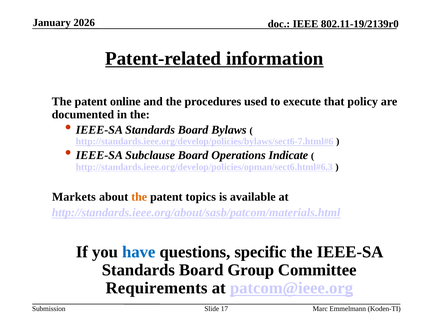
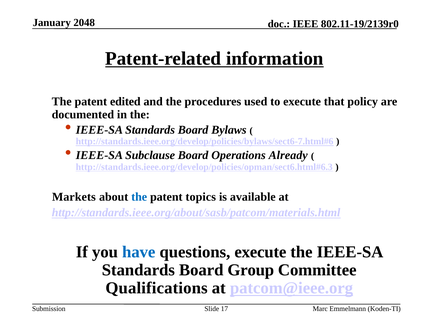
2026: 2026 -> 2048 (84, 23)
online: online -> edited (125, 102)
Indicate: Indicate -> Already (288, 155)
the colour: orange -> blue (139, 197)
questions specific: specific -> execute (260, 252)
Requirements: Requirements -> Qualifications (157, 288)
